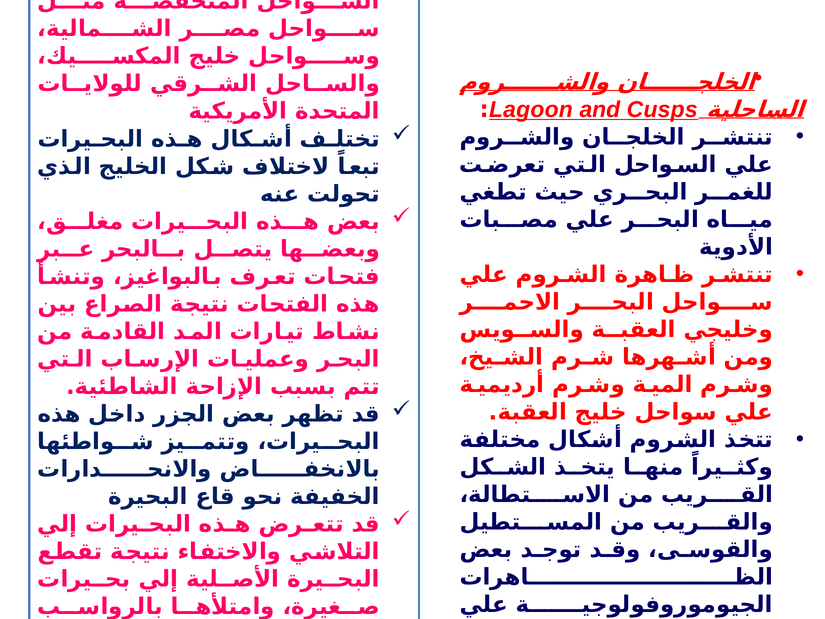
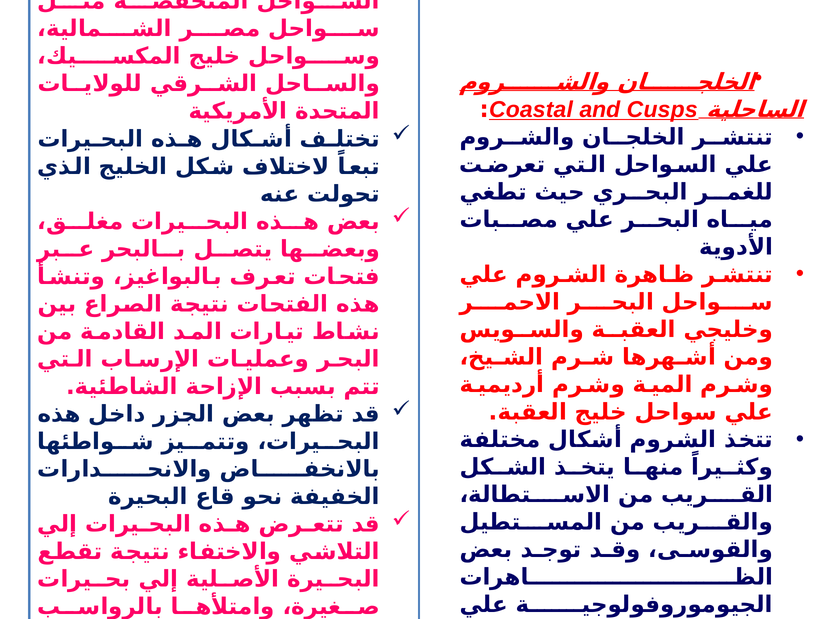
Lagoon: Lagoon -> Coastal (531, 109)
